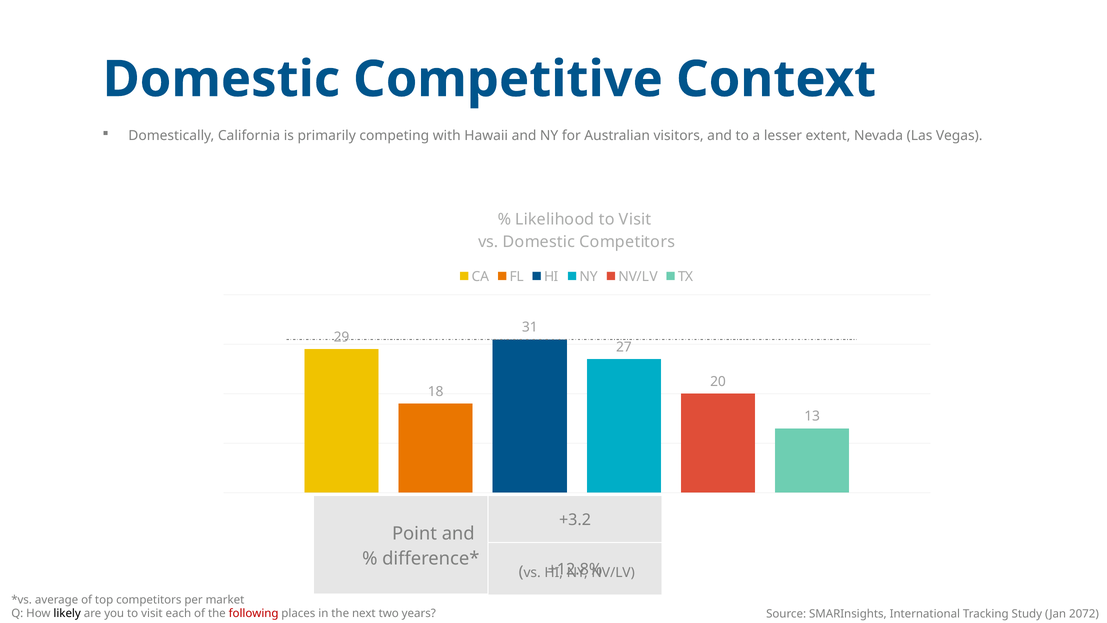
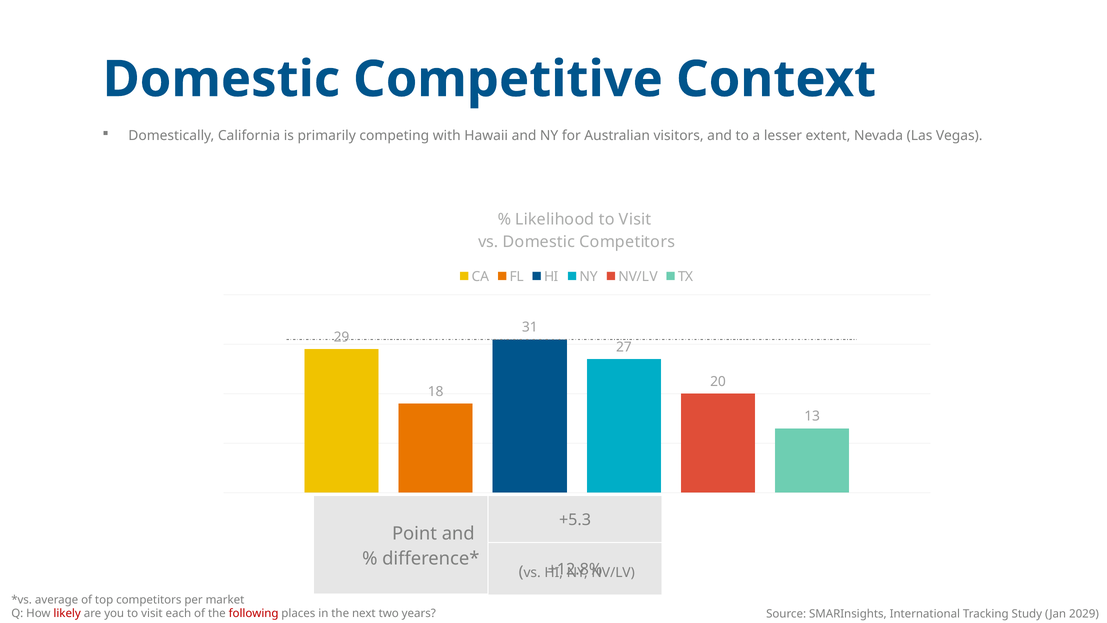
+3.2: +3.2 -> +5.3 (575, 520)
likely colour: black -> red (67, 613)
2072: 2072 -> 2029 (1084, 613)
